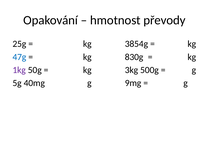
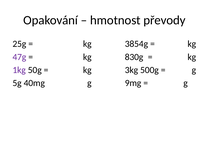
47g colour: blue -> purple (19, 57)
